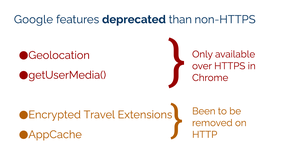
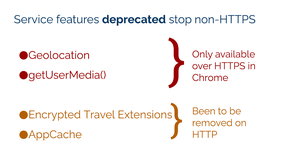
Google: Google -> Service (34, 19)
than: than -> stop (180, 19)
